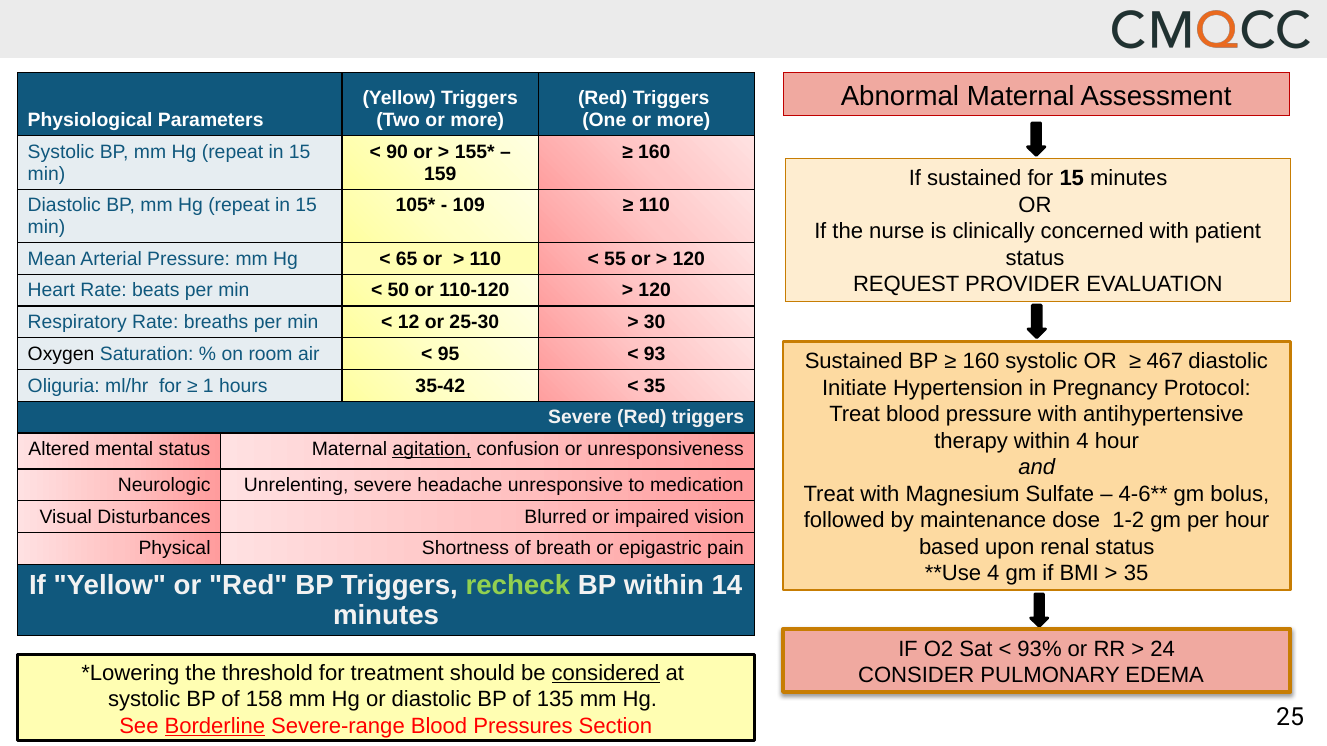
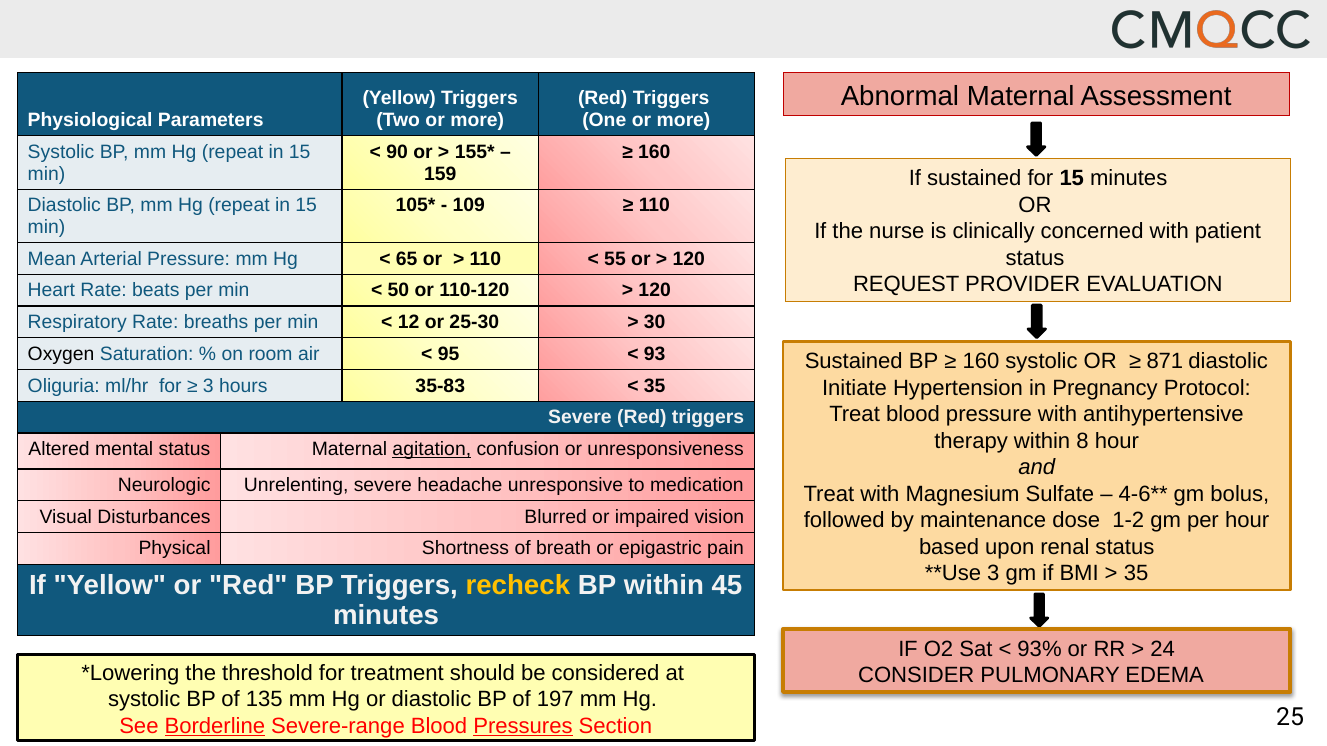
467: 467 -> 871 (1165, 362)
1: 1 -> 3 (208, 386)
35-42: 35-42 -> 35-83 (440, 386)
within 4: 4 -> 8 (1083, 441)
4: 4 -> 3 (993, 574)
recheck colour: light green -> yellow (518, 585)
14: 14 -> 45 (727, 585)
considered underline: present -> none (606, 673)
158: 158 -> 135 (264, 700)
135: 135 -> 197 (555, 700)
Pressures underline: none -> present (523, 726)
